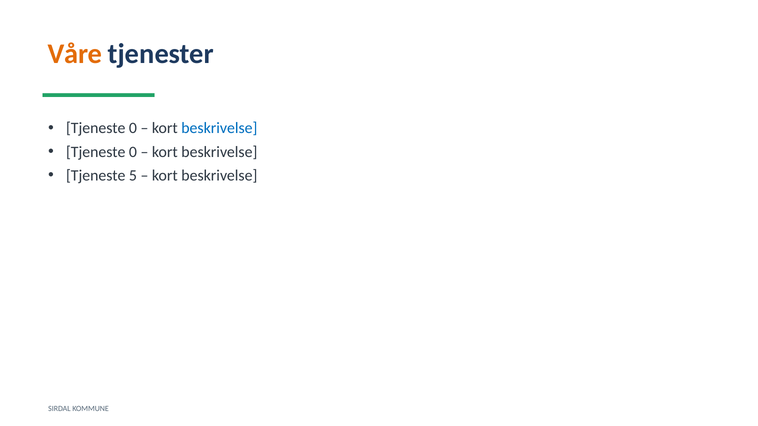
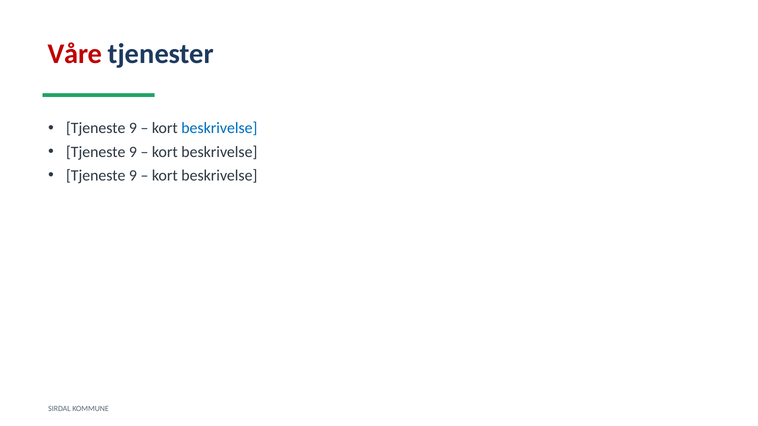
Våre colour: orange -> red (75, 54)
0: 0 -> 9 (133, 128)
0: 0 -> 9 (133, 152)
5: 5 -> 9 (133, 176)
